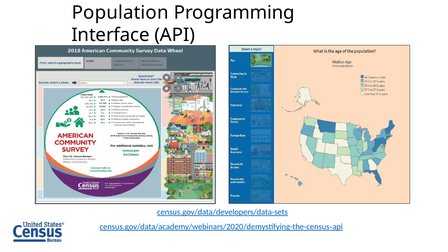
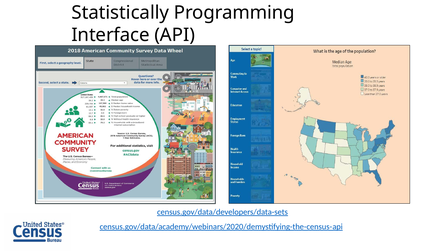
Population: Population -> Statistically (120, 13)
